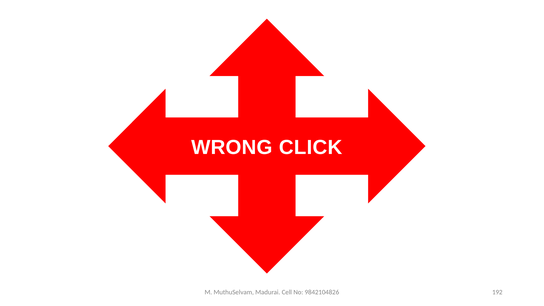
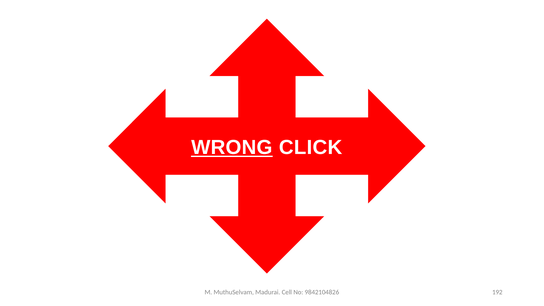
WRONG underline: none -> present (232, 148)
